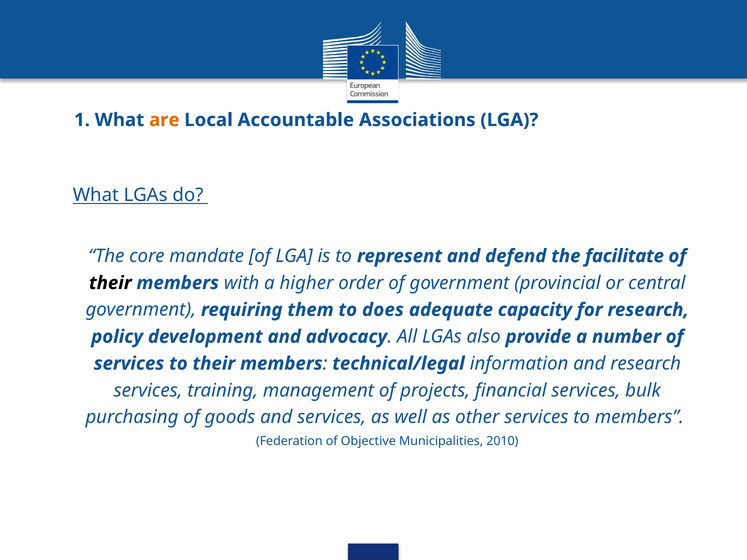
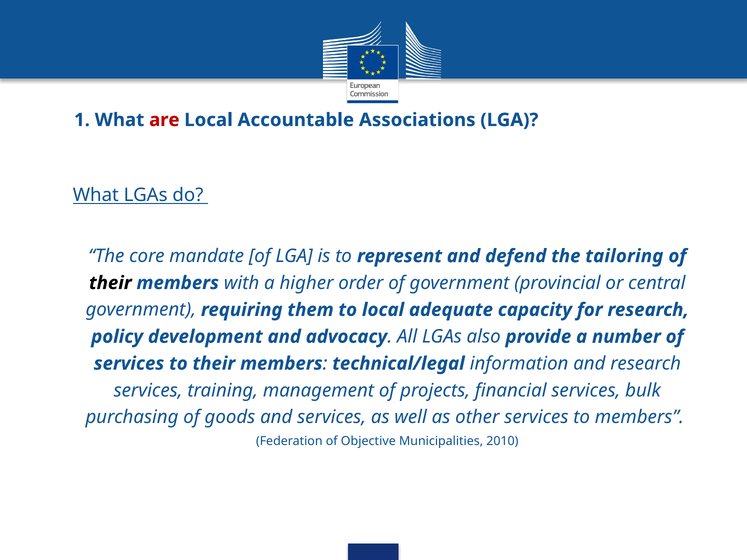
are colour: orange -> red (164, 120)
facilitate: facilitate -> tailoring (624, 256)
to does: does -> local (383, 310)
